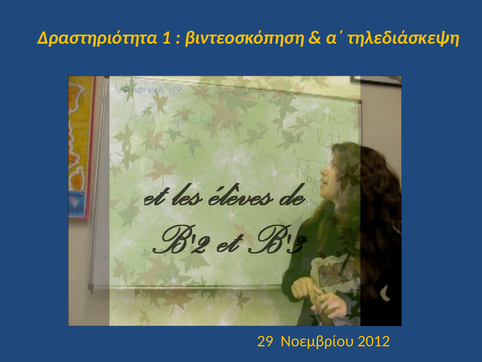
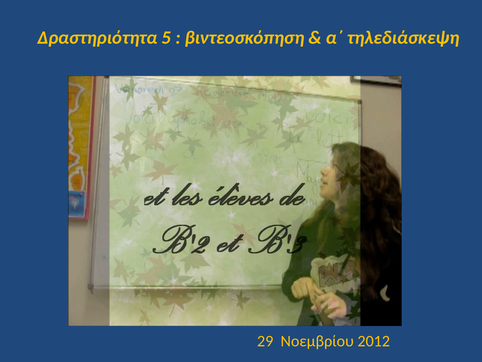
1: 1 -> 5 (166, 38)
